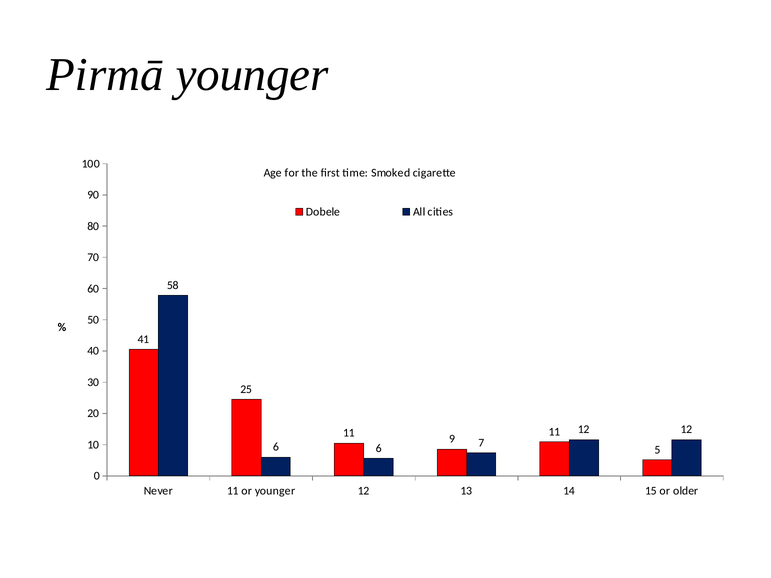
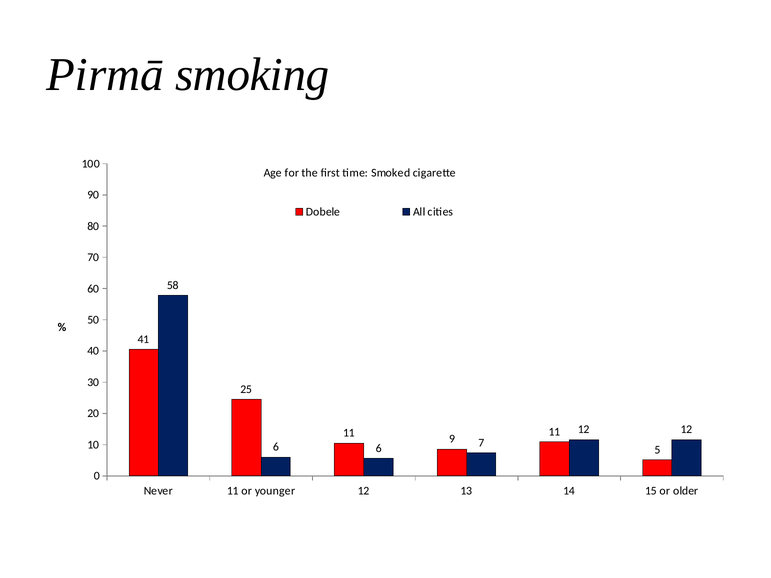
Pirmā younger: younger -> smoking (252, 75)
